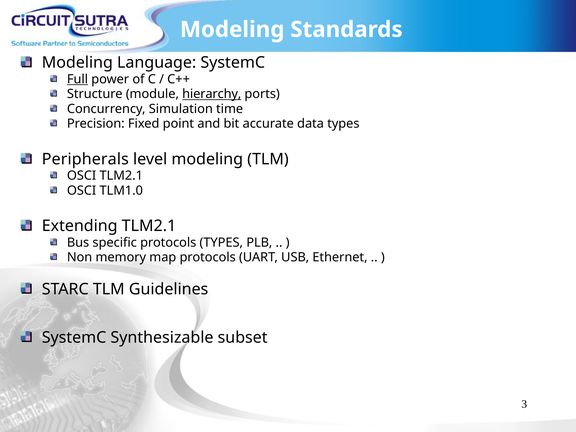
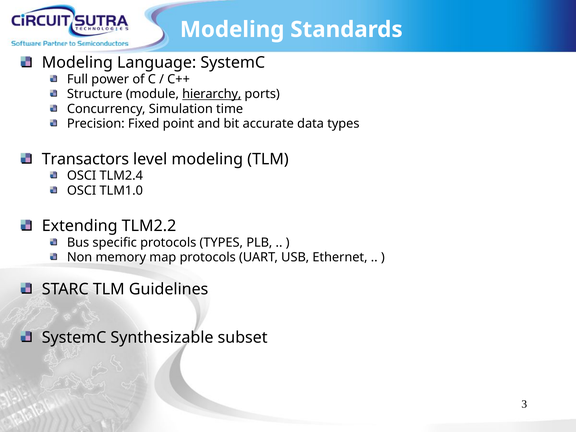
Full underline: present -> none (77, 79)
Peripherals: Peripherals -> Transactors (85, 159)
OSCI TLM2.1: TLM2.1 -> TLM2.4 (121, 176)
Extending TLM2.1: TLM2.1 -> TLM2.2 (149, 226)
